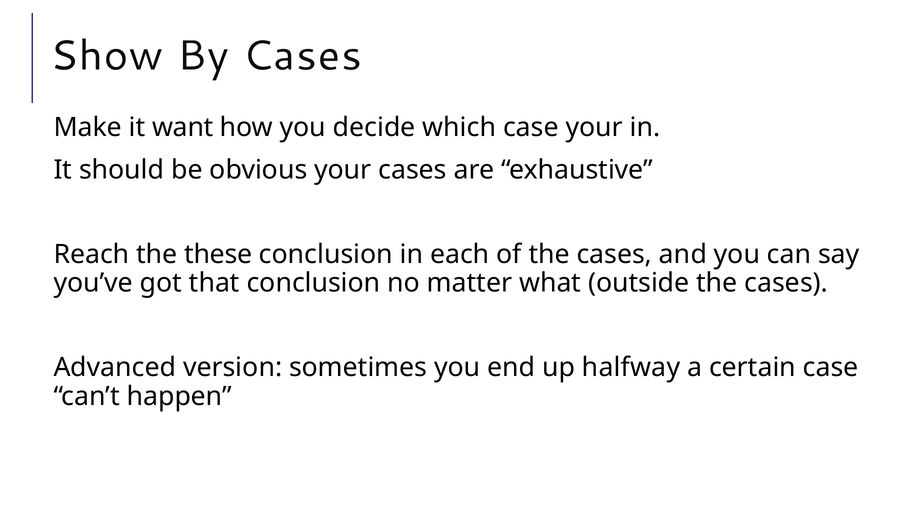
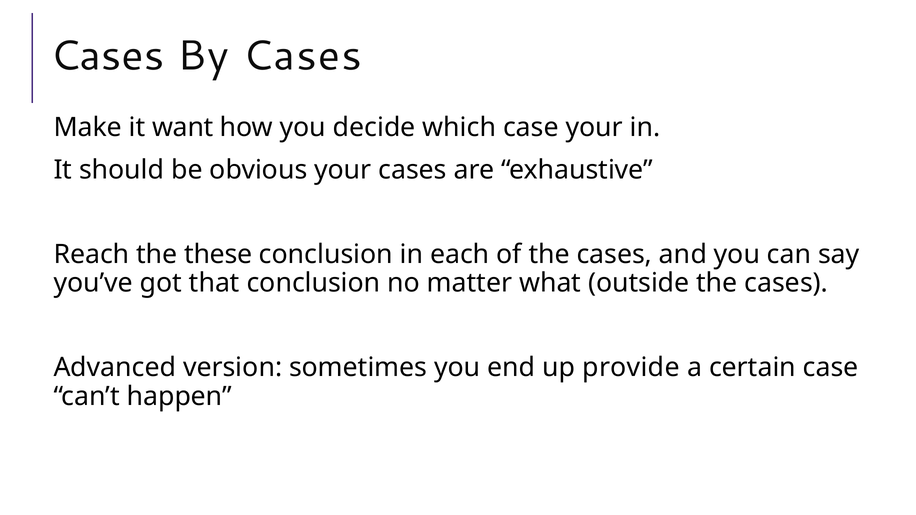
Show: Show -> Cases (107, 56)
halfway: halfway -> provide (631, 368)
